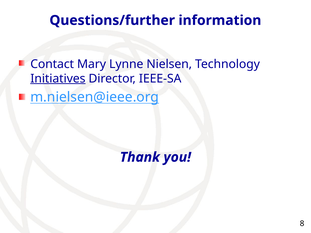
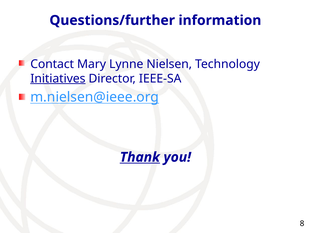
Thank underline: none -> present (140, 157)
